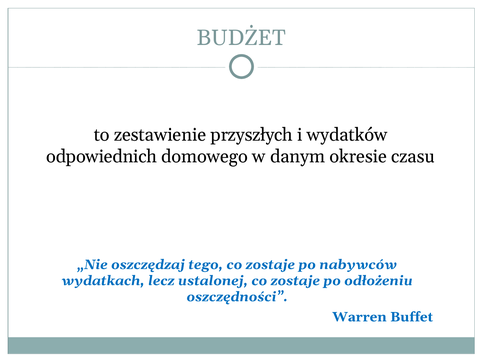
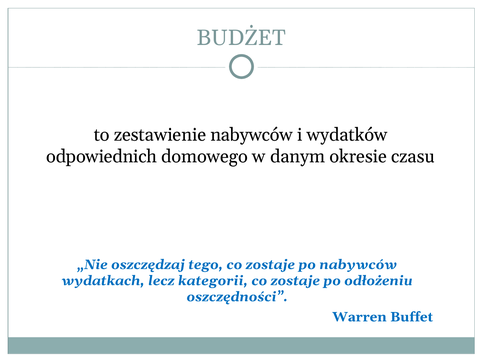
zestawienie przyszłych: przyszłych -> nabywców (252, 135)
ustalonej: ustalonej -> kategorii (213, 281)
